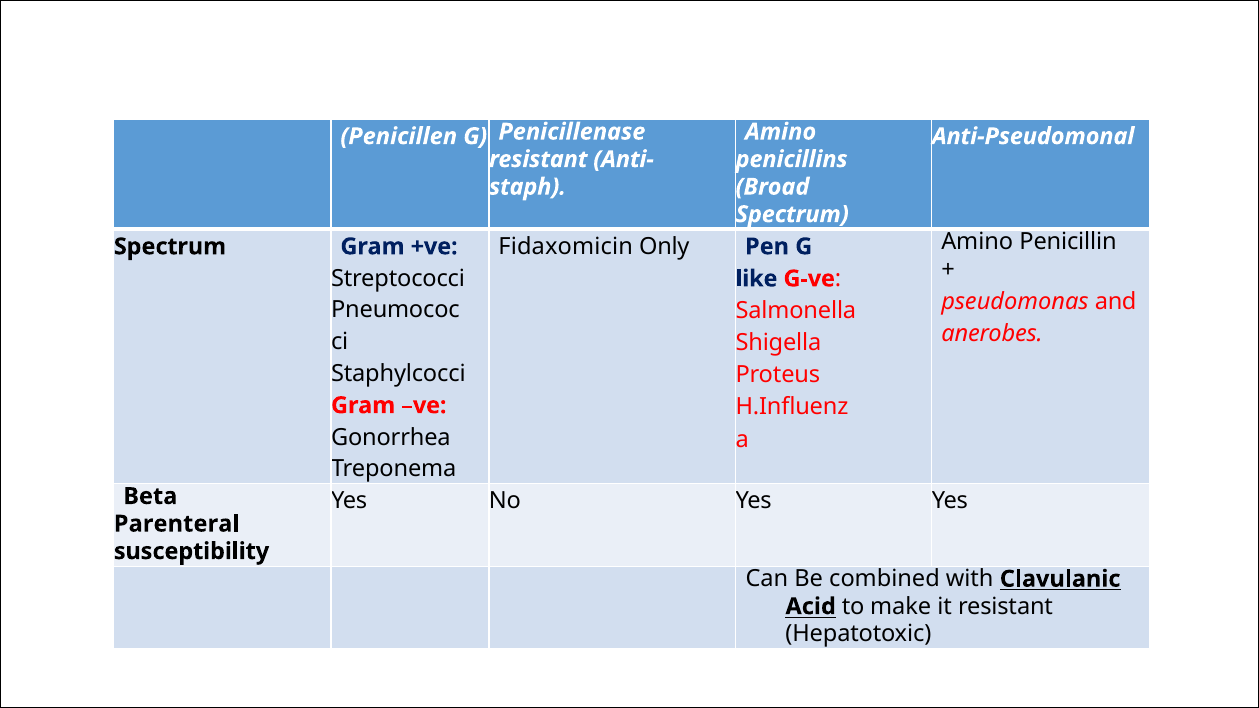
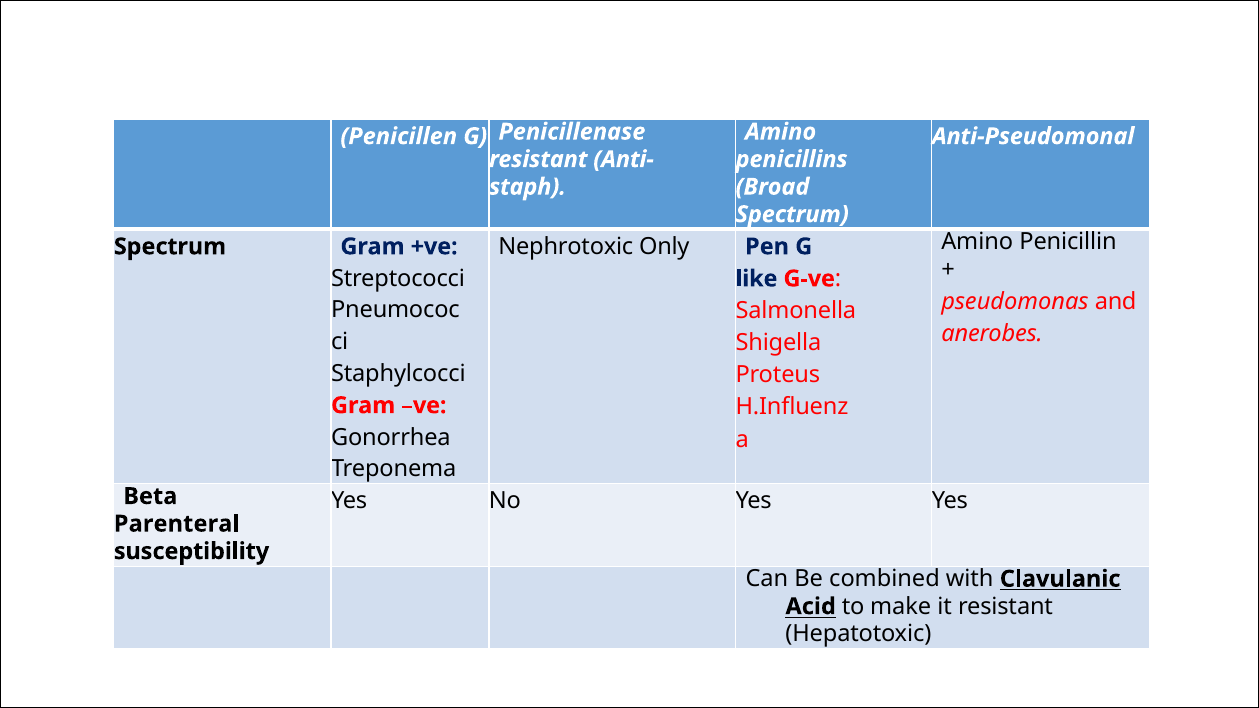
Fidaxomicin: Fidaxomicin -> Nephrotoxic (566, 247)
